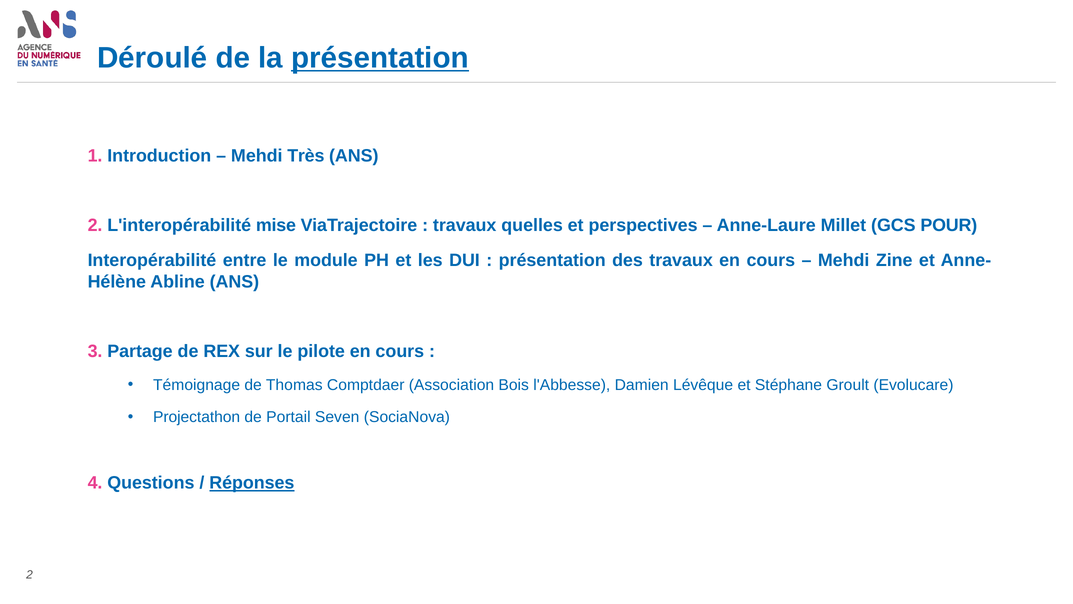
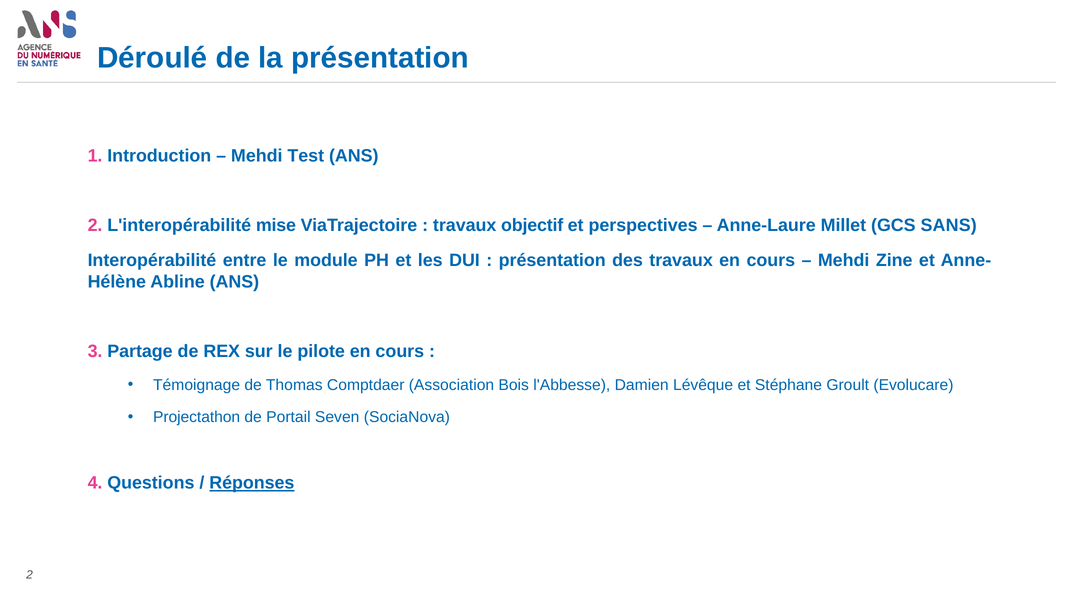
présentation underline: present -> none (380, 58)
Très: Très -> Test (306, 156)
quelles: quelles -> objectif (532, 225)
POUR: POUR -> SANS (949, 225)
